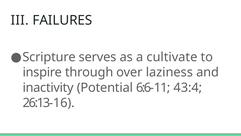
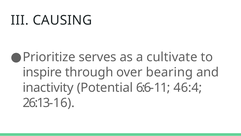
FAILURES: FAILURES -> CAUSING (62, 20)
Scripture: Scripture -> Prioritize (49, 57)
laziness: laziness -> bearing (169, 72)
43:4: 43:4 -> 46:4 (188, 87)
